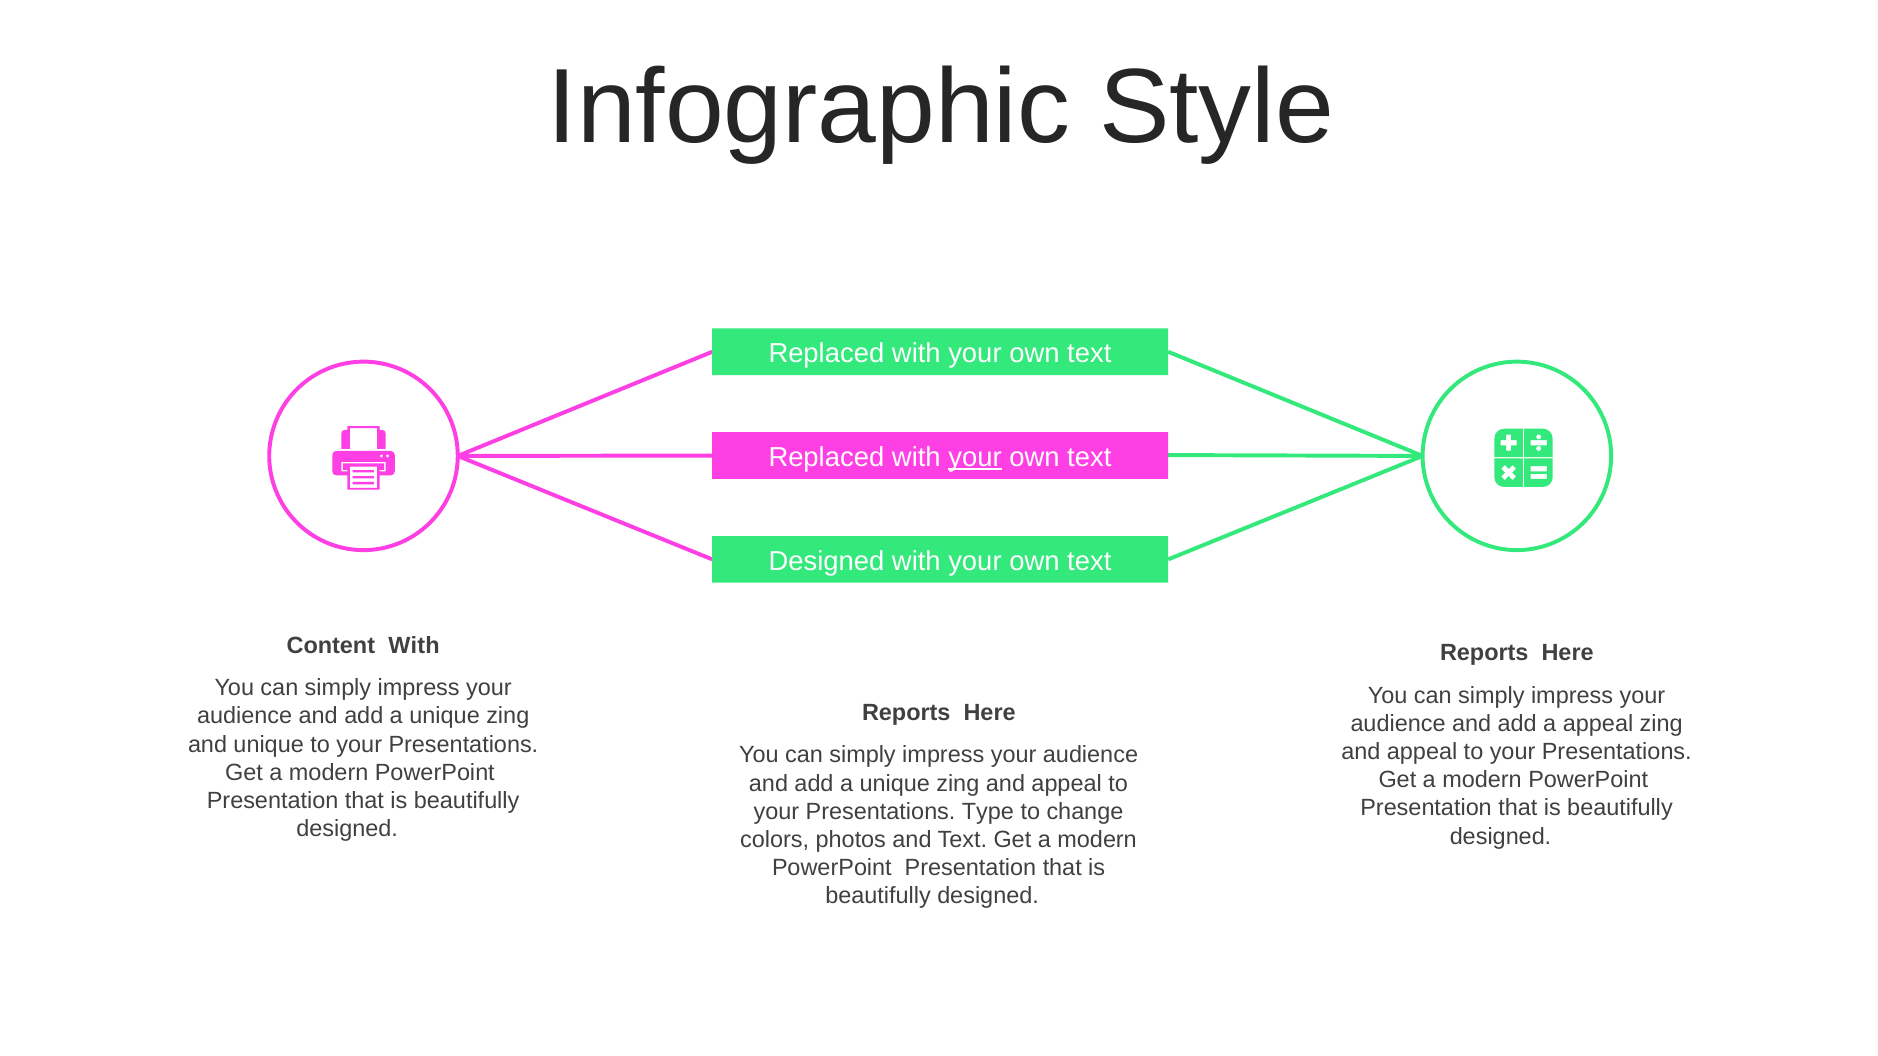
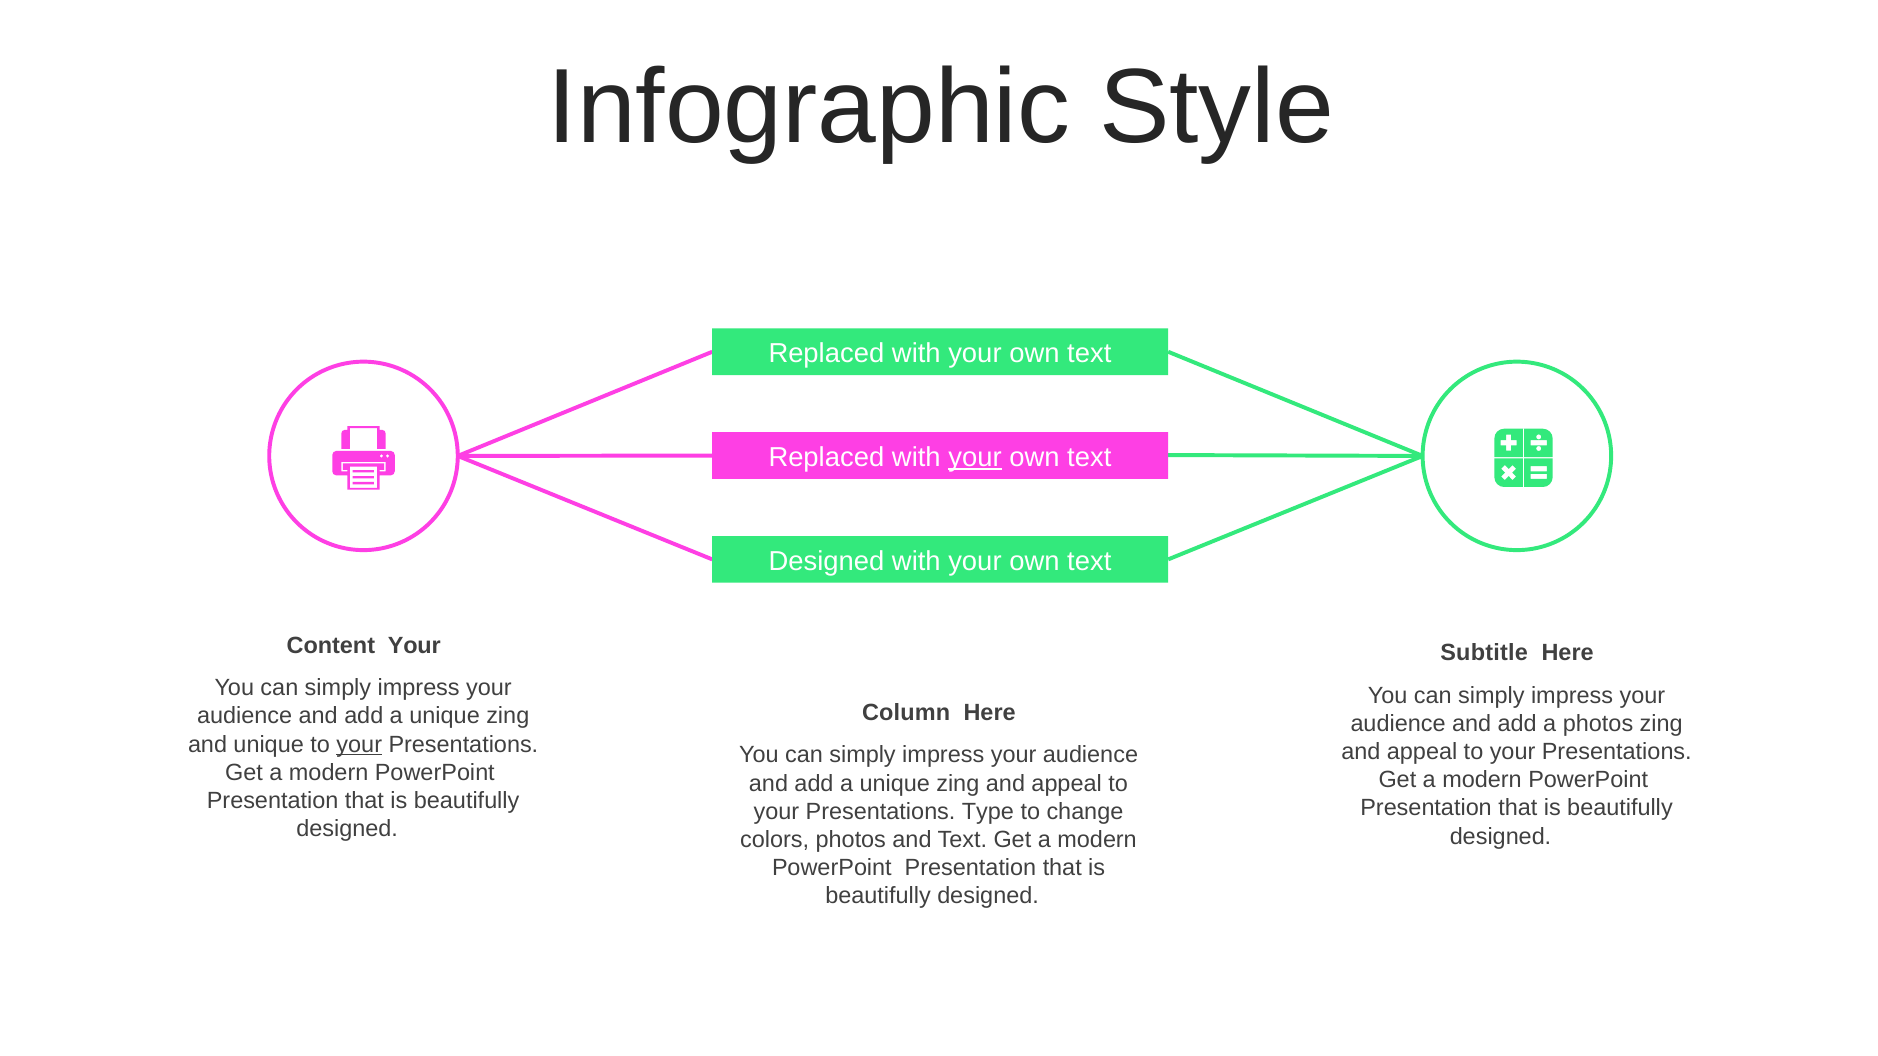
Content With: With -> Your (414, 646)
Reports: Reports -> Subtitle (1484, 653)
Reports: Reports -> Column (906, 713)
a appeal: appeal -> photos (1598, 724)
your underline: none -> present (359, 745)
